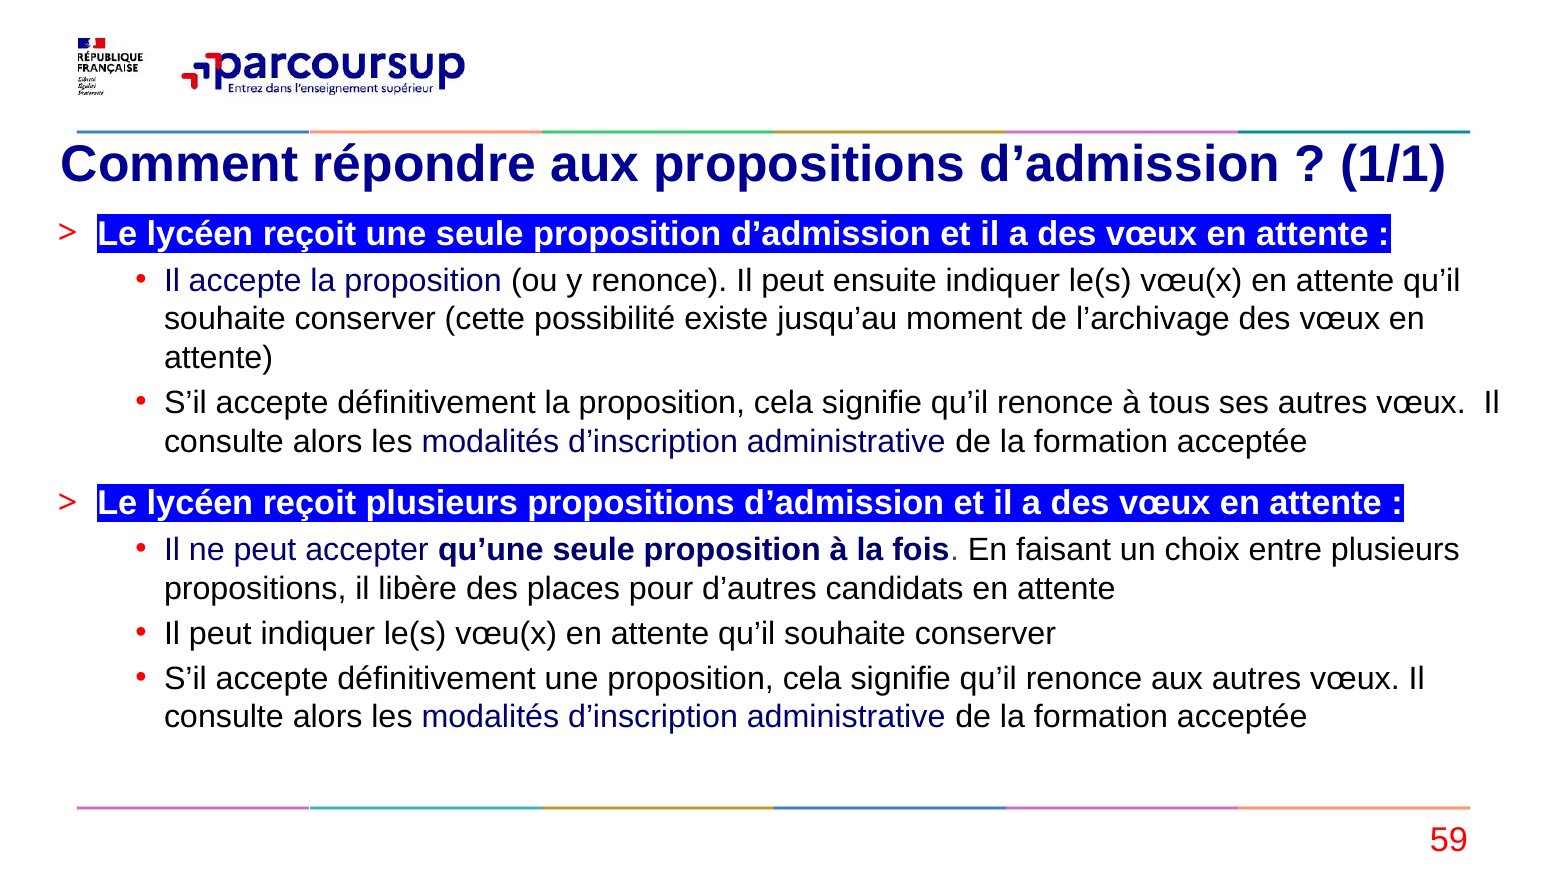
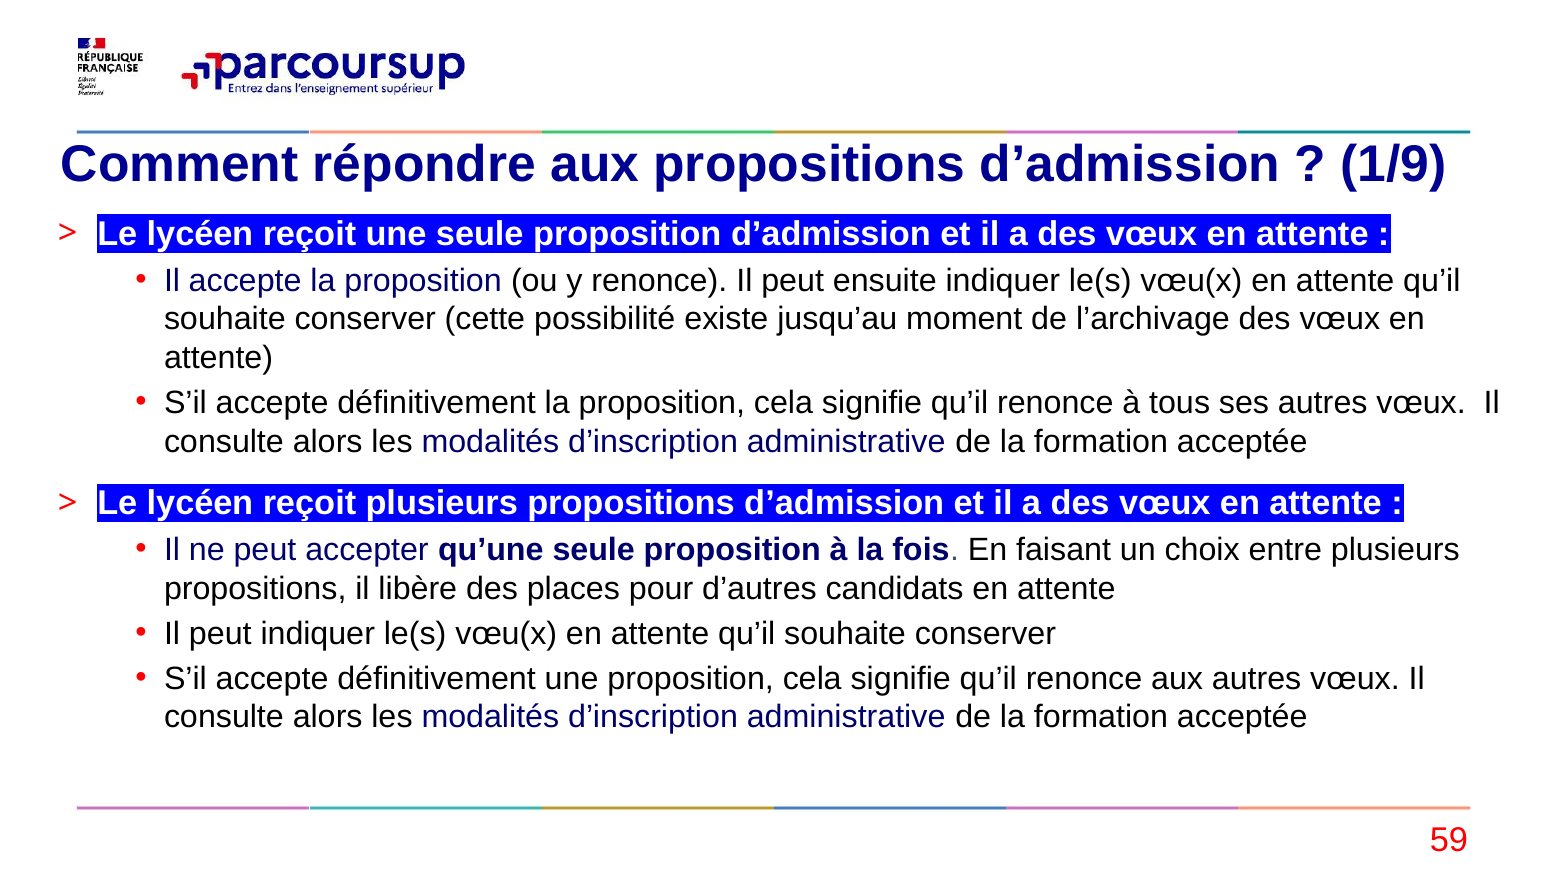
1/1: 1/1 -> 1/9 (1394, 164)
